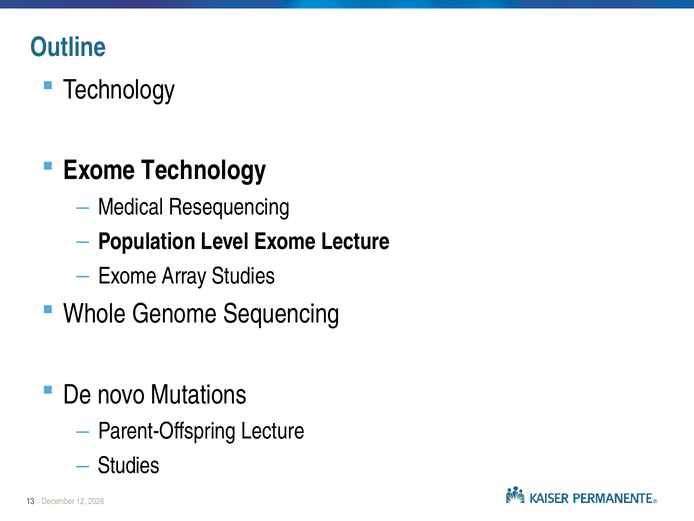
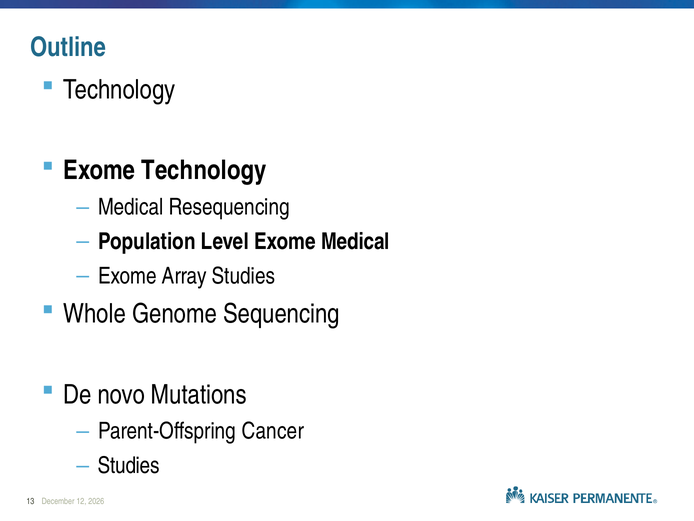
Exome Lecture: Lecture -> Medical (355, 241)
Parent-Offspring Lecture: Lecture -> Cancer (273, 431)
